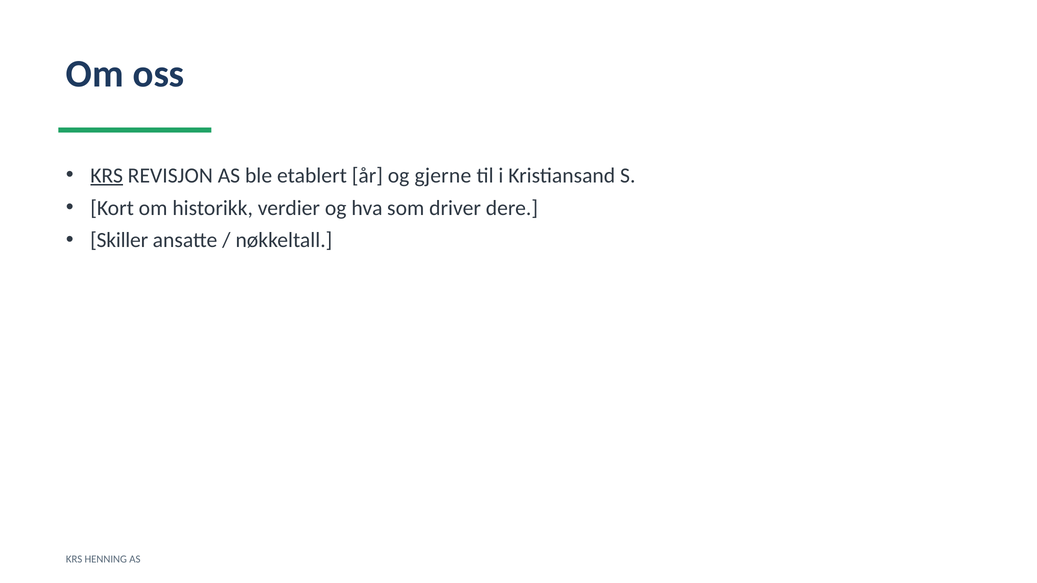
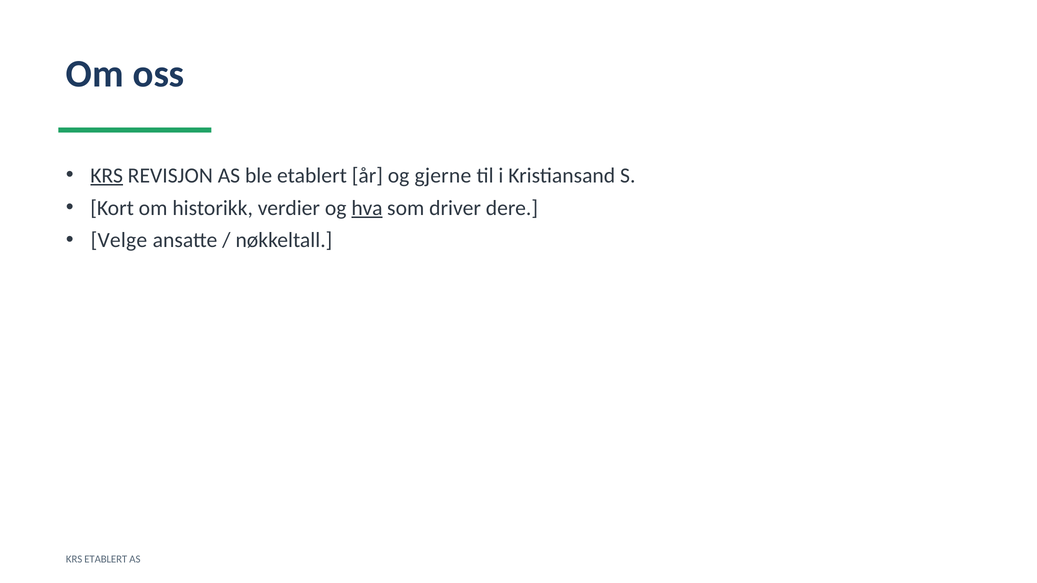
hva underline: none -> present (367, 208)
Skiller: Skiller -> Velge (119, 240)
KRS HENNING: HENNING -> ETABLERT (106, 560)
